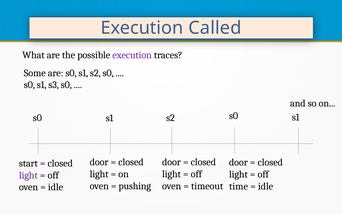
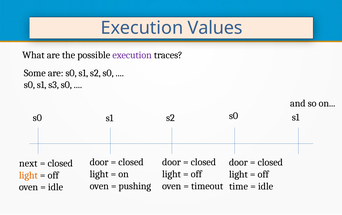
Called: Called -> Values (215, 28)
start: start -> next (28, 164)
light colour: purple -> orange (28, 176)
